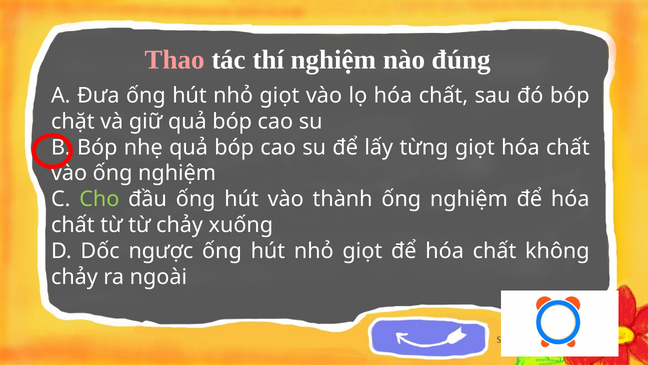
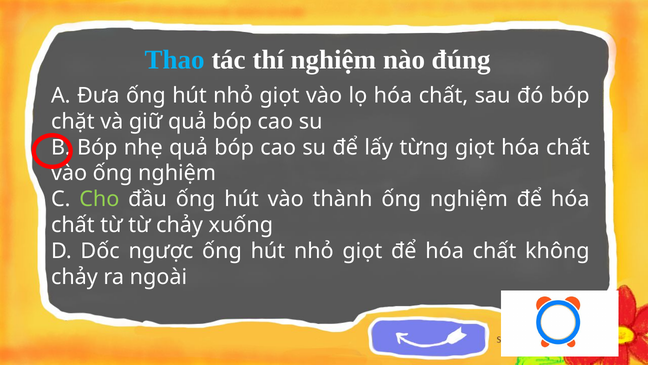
Thao colour: pink -> light blue (175, 60)
